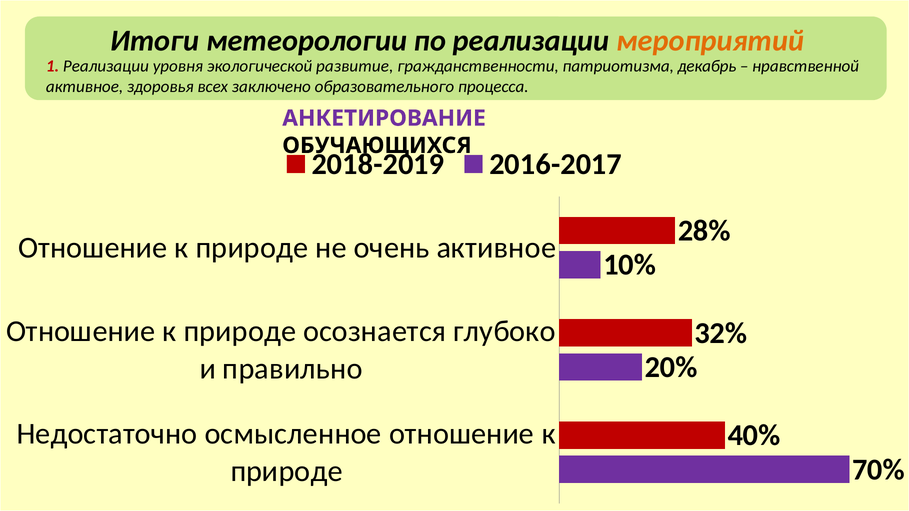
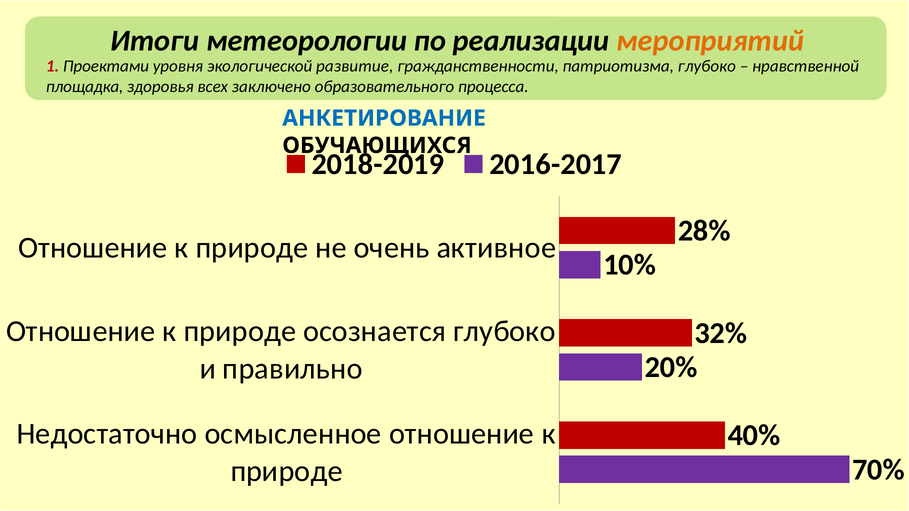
1 Реализации: Реализации -> Проектами (106, 66)
патриотизма декабрь: декабрь -> глубоко (707, 66)
активное: активное -> площадка (85, 87)
АНКЕТИРОВАНИЕ colour: purple -> blue (384, 118)
